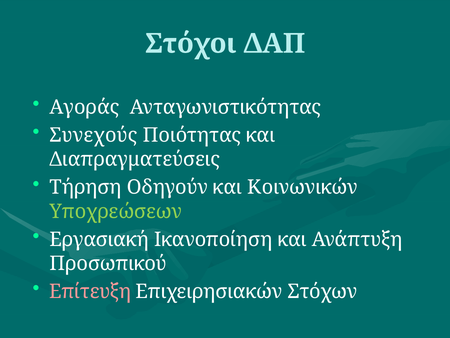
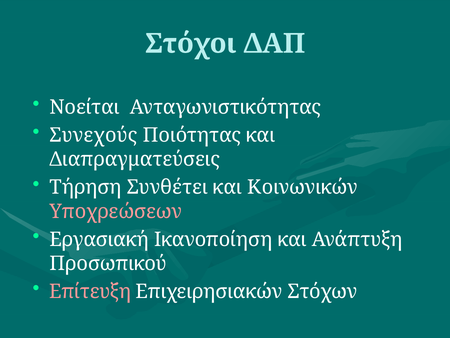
Αγοράς: Αγοράς -> Νοείται (85, 107)
Οδηγούν: Οδηγούν -> Συνθέτει (167, 187)
Υποχρεώσεων colour: light green -> pink (116, 211)
